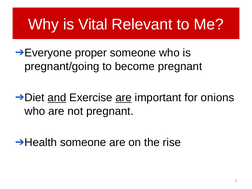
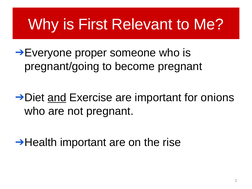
Vital: Vital -> First (93, 24)
are underline: present -> none (124, 98)
someone: someone -> important (83, 142)
